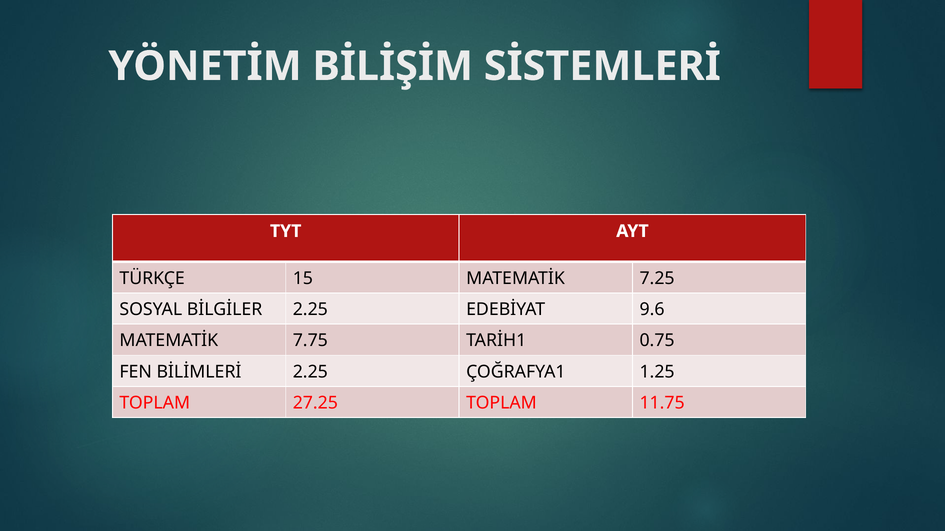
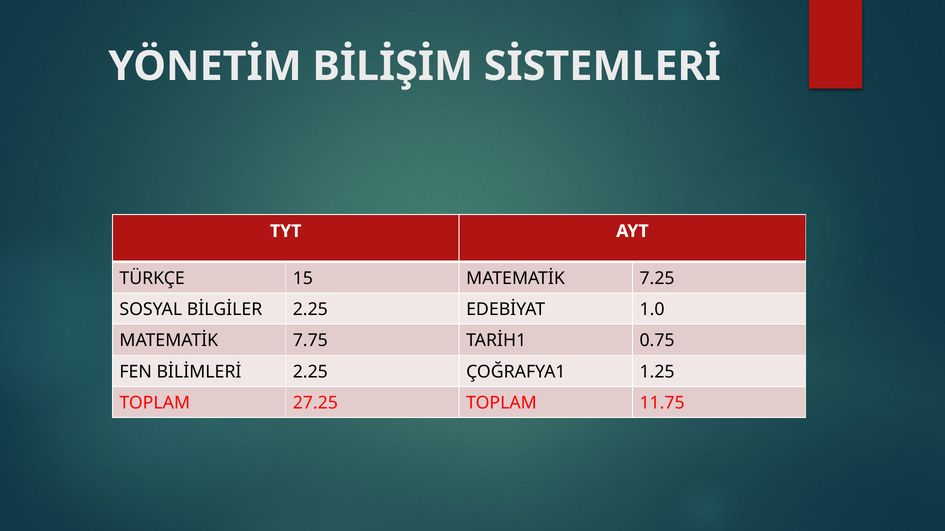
9.6: 9.6 -> 1.0 (652, 310)
